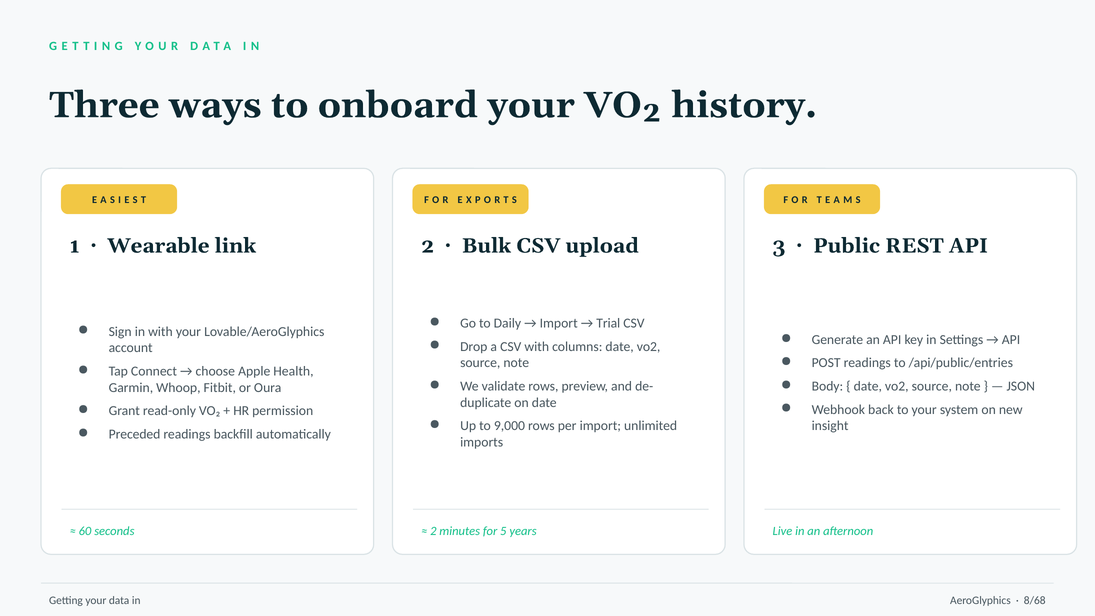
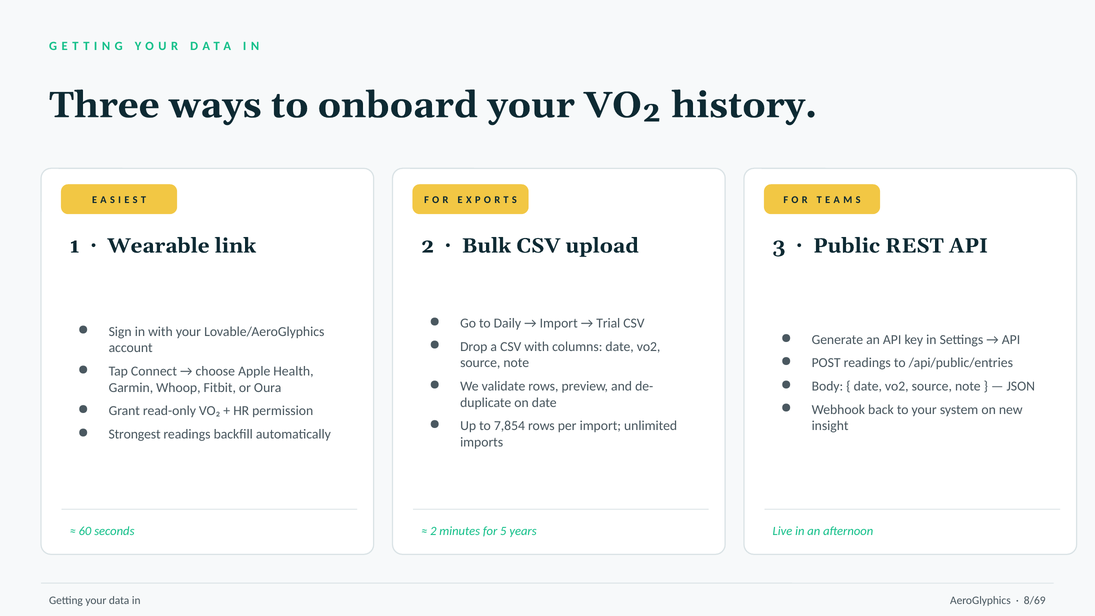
9,000: 9,000 -> 7,854 (509, 426)
Preceded: Preceded -> Strongest (135, 434)
8/68: 8/68 -> 8/69 (1035, 600)
